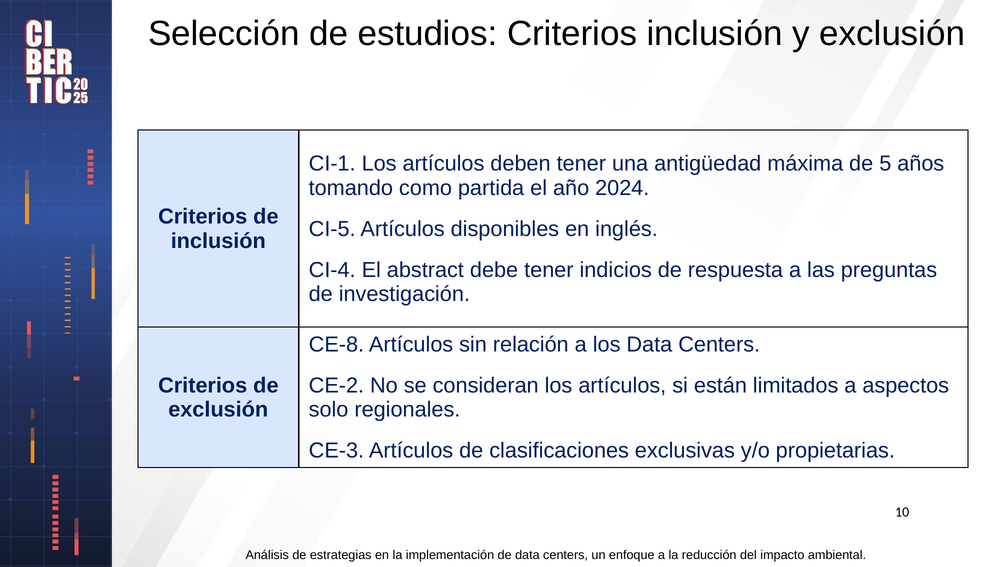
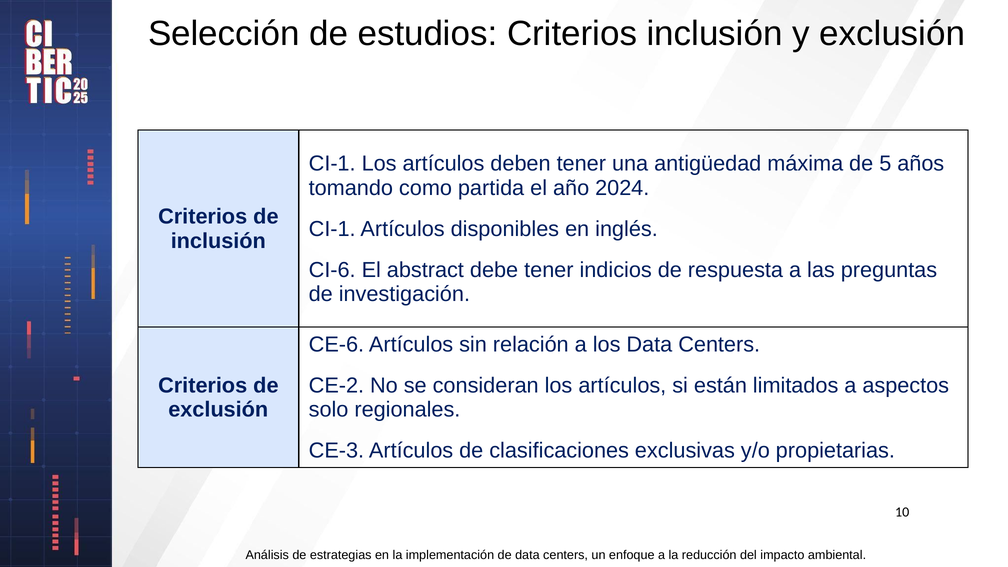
CI-5: CI-5 -> CI-1 (332, 229)
CI-4: CI-4 -> CI-6 (332, 270)
CE-8: CE-8 -> CE-6 (336, 345)
